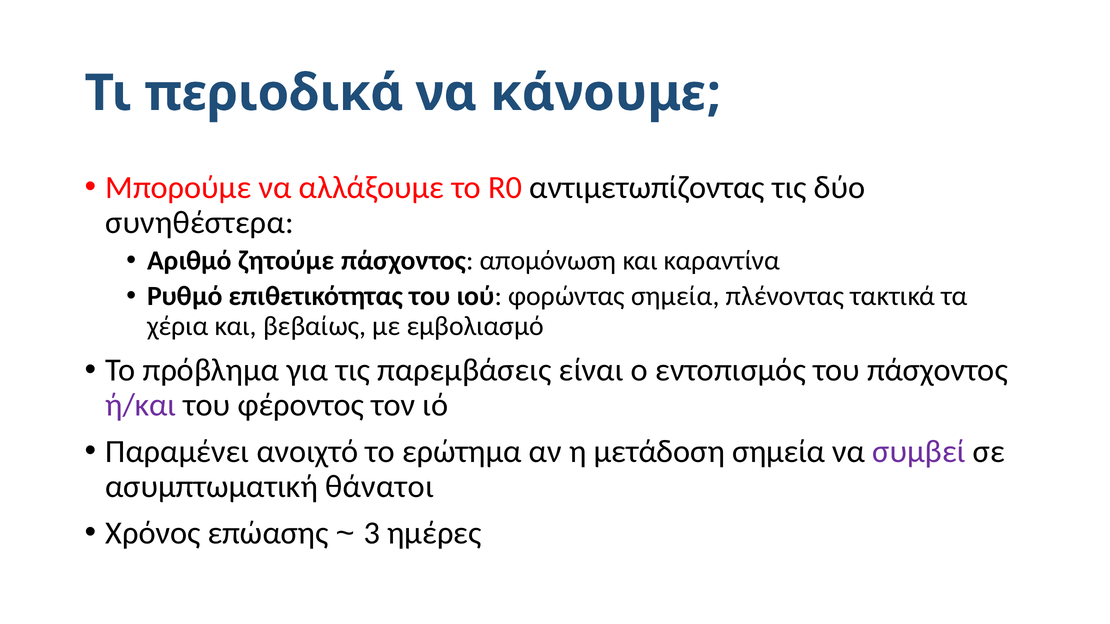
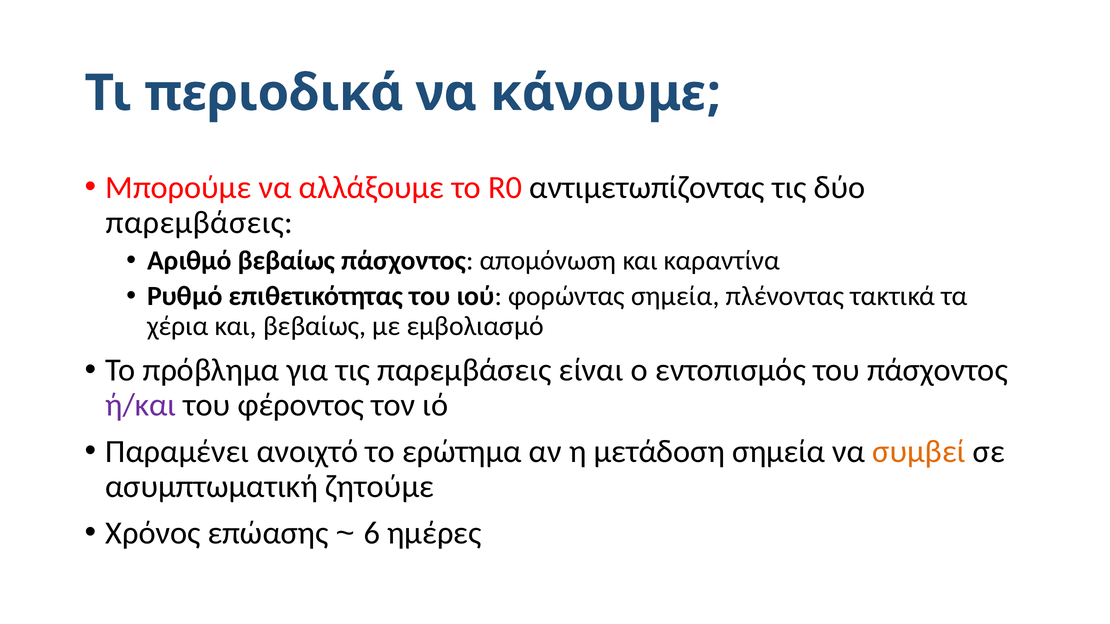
συνηθέστερα: συνηθέστερα -> παρεμβάσεις (200, 223)
Αριθμό ζητούμε: ζητούμε -> βεβαίως (287, 261)
συμβεί colour: purple -> orange (919, 452)
θάνατοι: θάνατοι -> ζητούμε (380, 487)
3: 3 -> 6 (372, 533)
